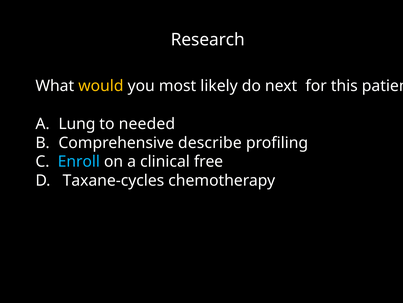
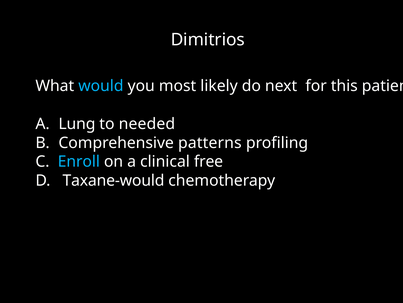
Research: Research -> Dimitrios (208, 40)
would colour: yellow -> light blue (101, 86)
describe: describe -> patterns (210, 142)
Taxane-cycles: Taxane-cycles -> Taxane-would (114, 180)
